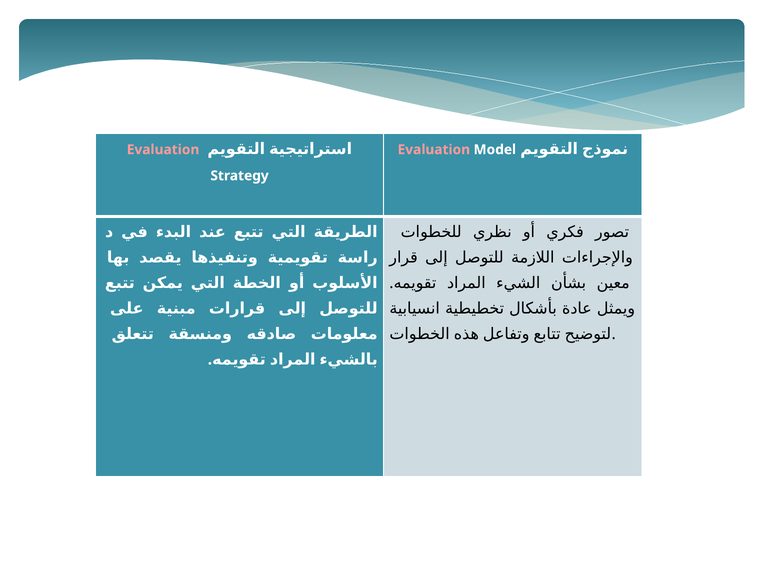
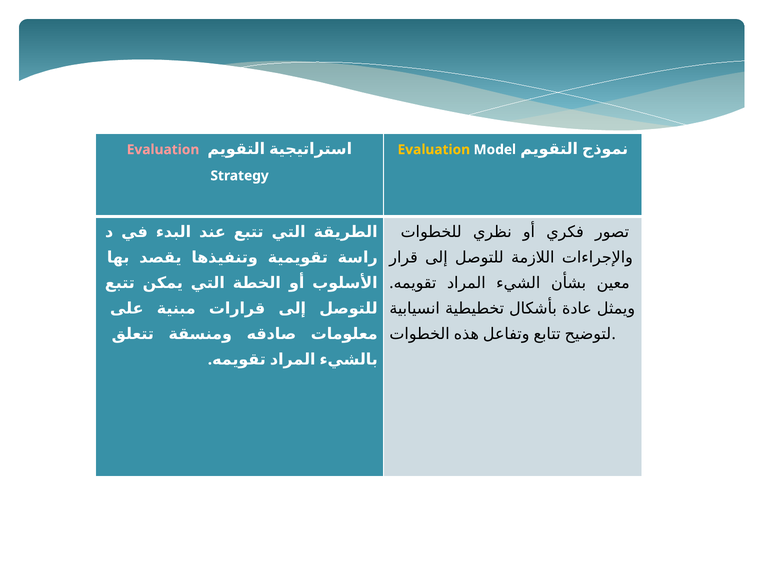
Evaluation colour: pink -> yellow (434, 150)
